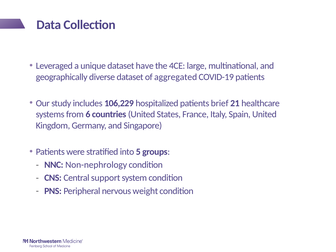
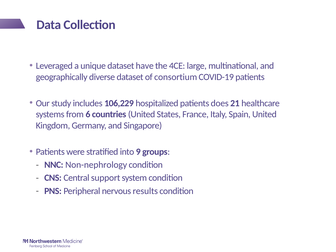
aggregated: aggregated -> consortium (176, 77)
brief: brief -> does (220, 103)
5: 5 -> 9 (138, 152)
weight: weight -> results (145, 191)
